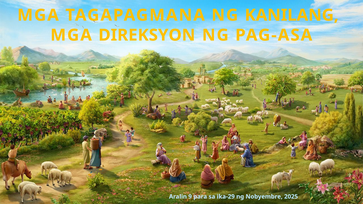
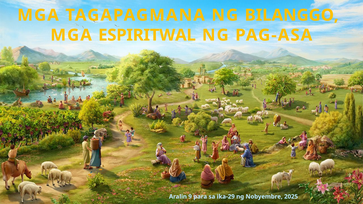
KANILANG: KANILANG -> BILANGGO (292, 15)
DIREKSYON: DIREKSYON -> ESPIRITWAL (147, 35)
